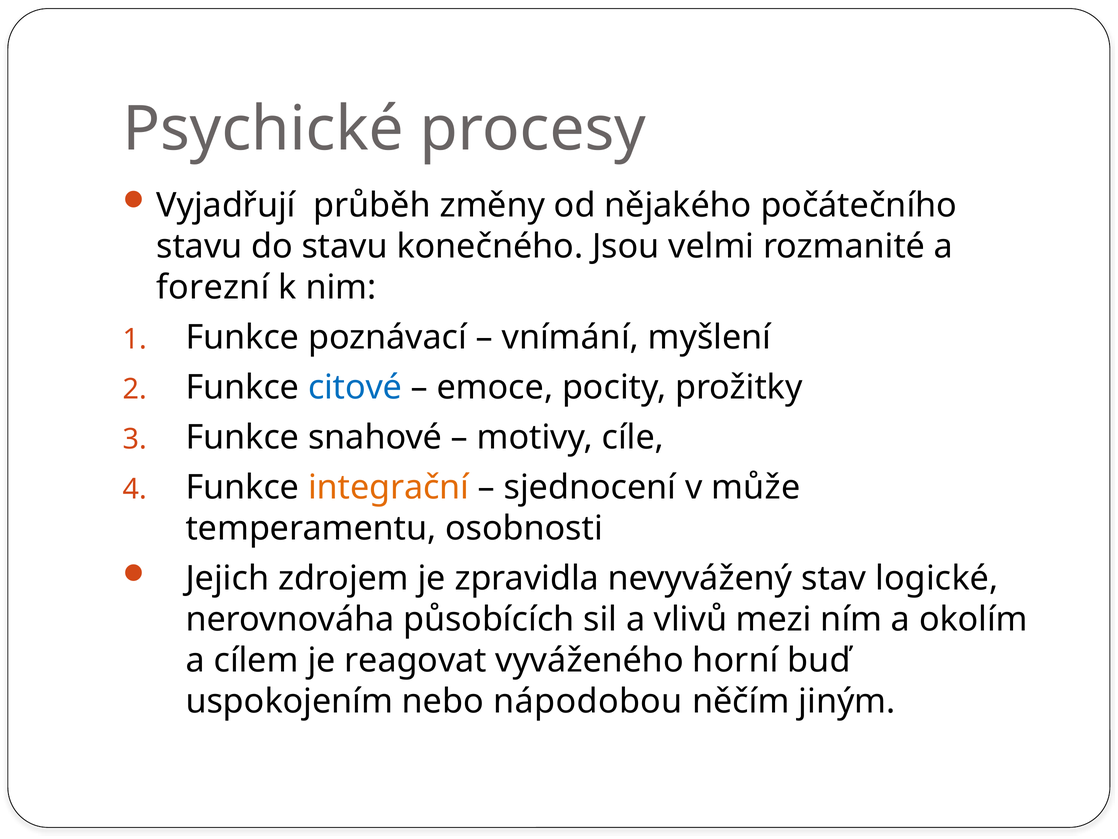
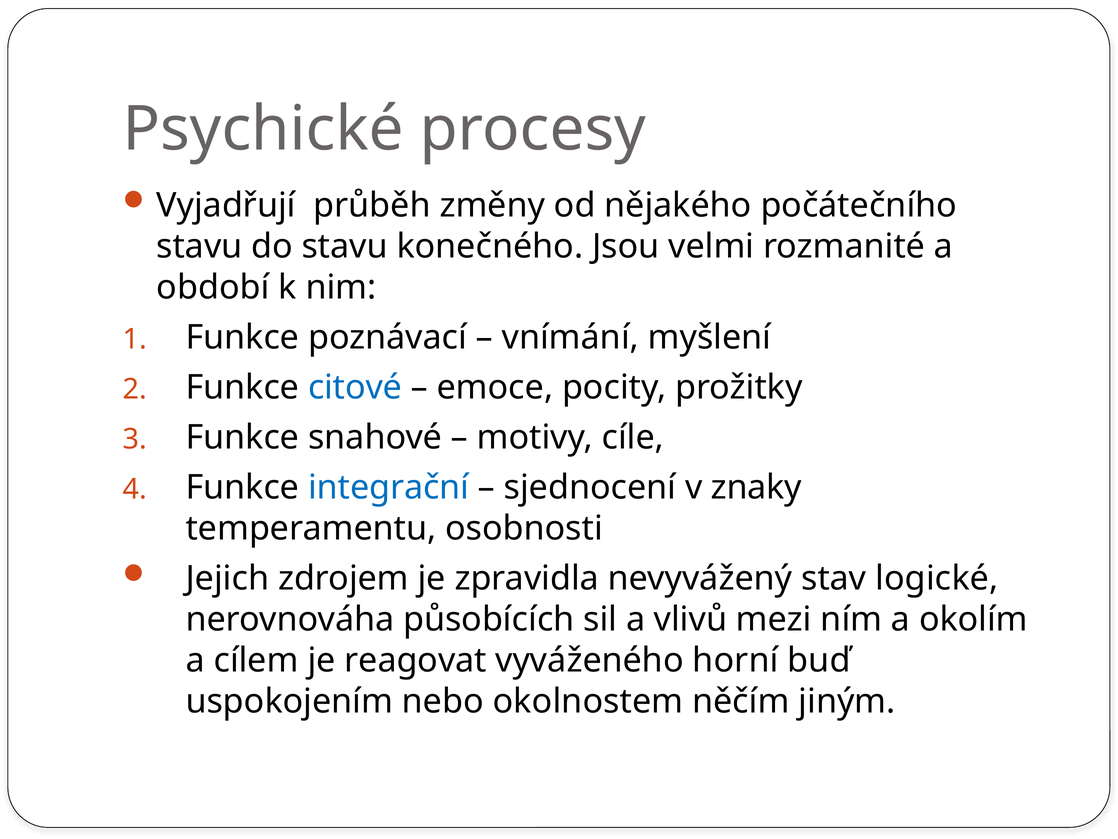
forezní: forezní -> období (213, 287)
integrační colour: orange -> blue (389, 487)
může: může -> znaky (756, 487)
nápodobou: nápodobou -> okolnostem (588, 701)
